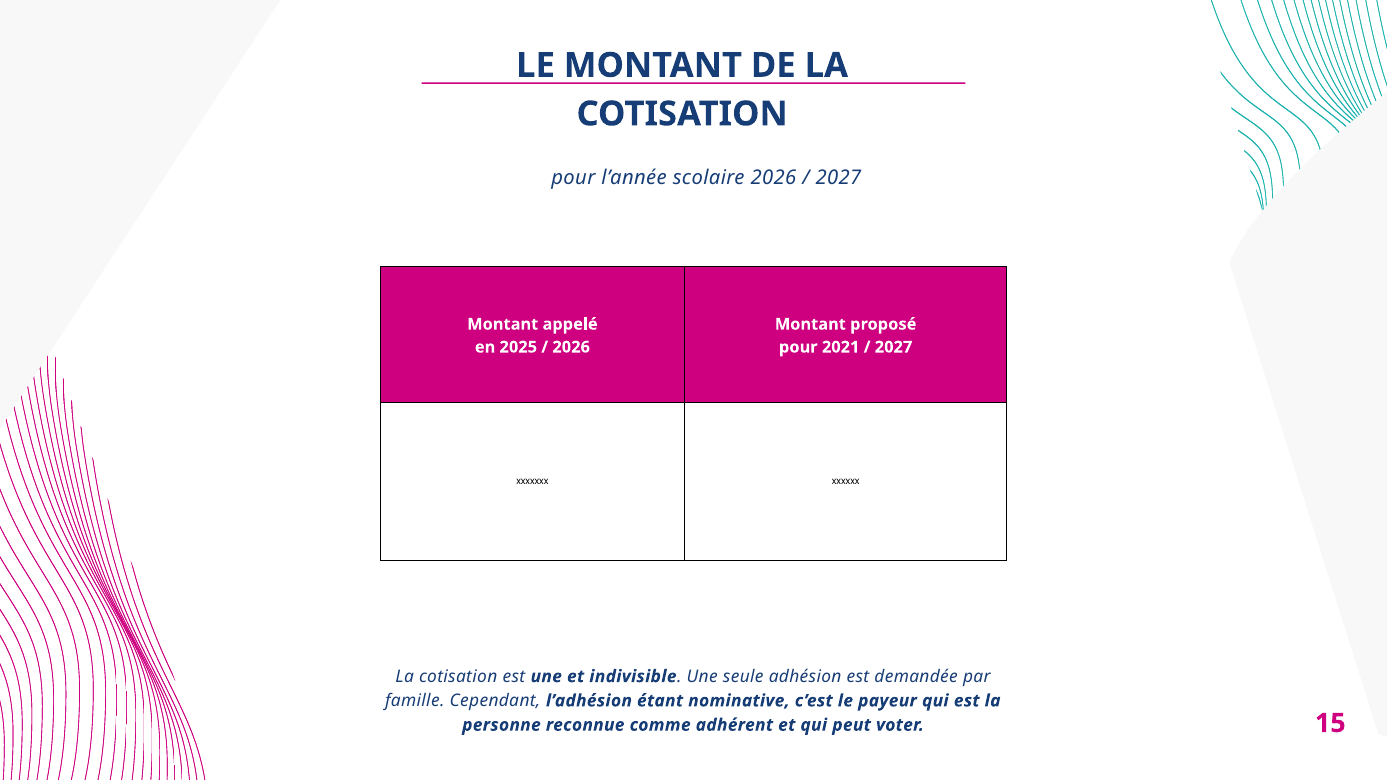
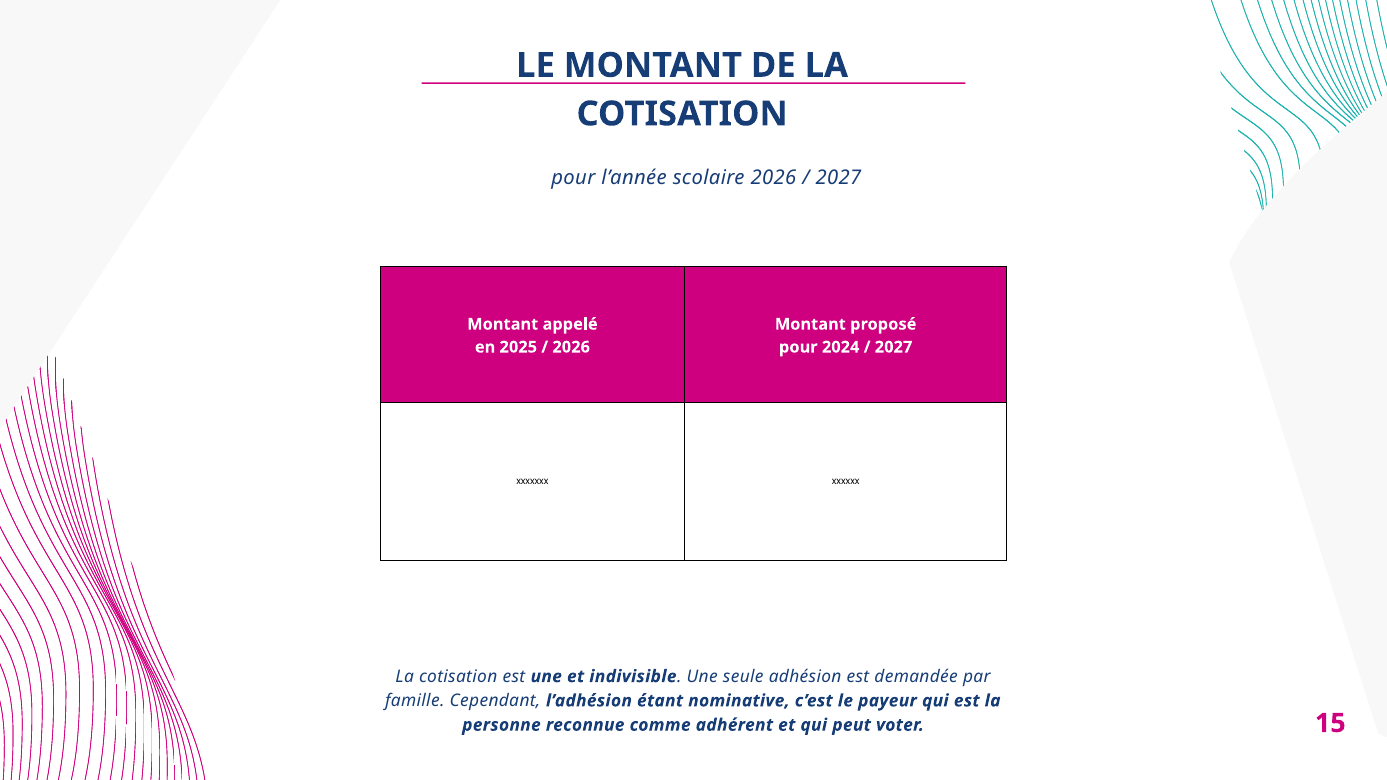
2021: 2021 -> 2024 (841, 347)
